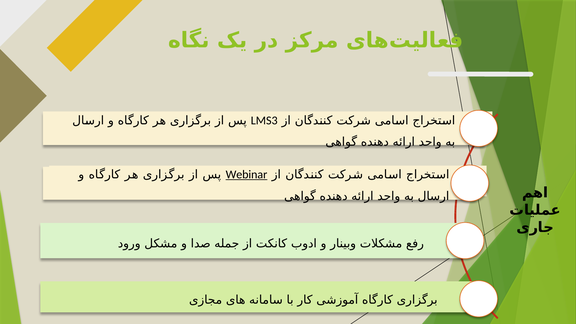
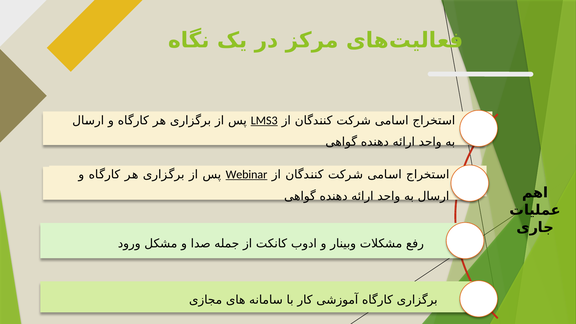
LMS3 underline: none -> present (264, 120)
